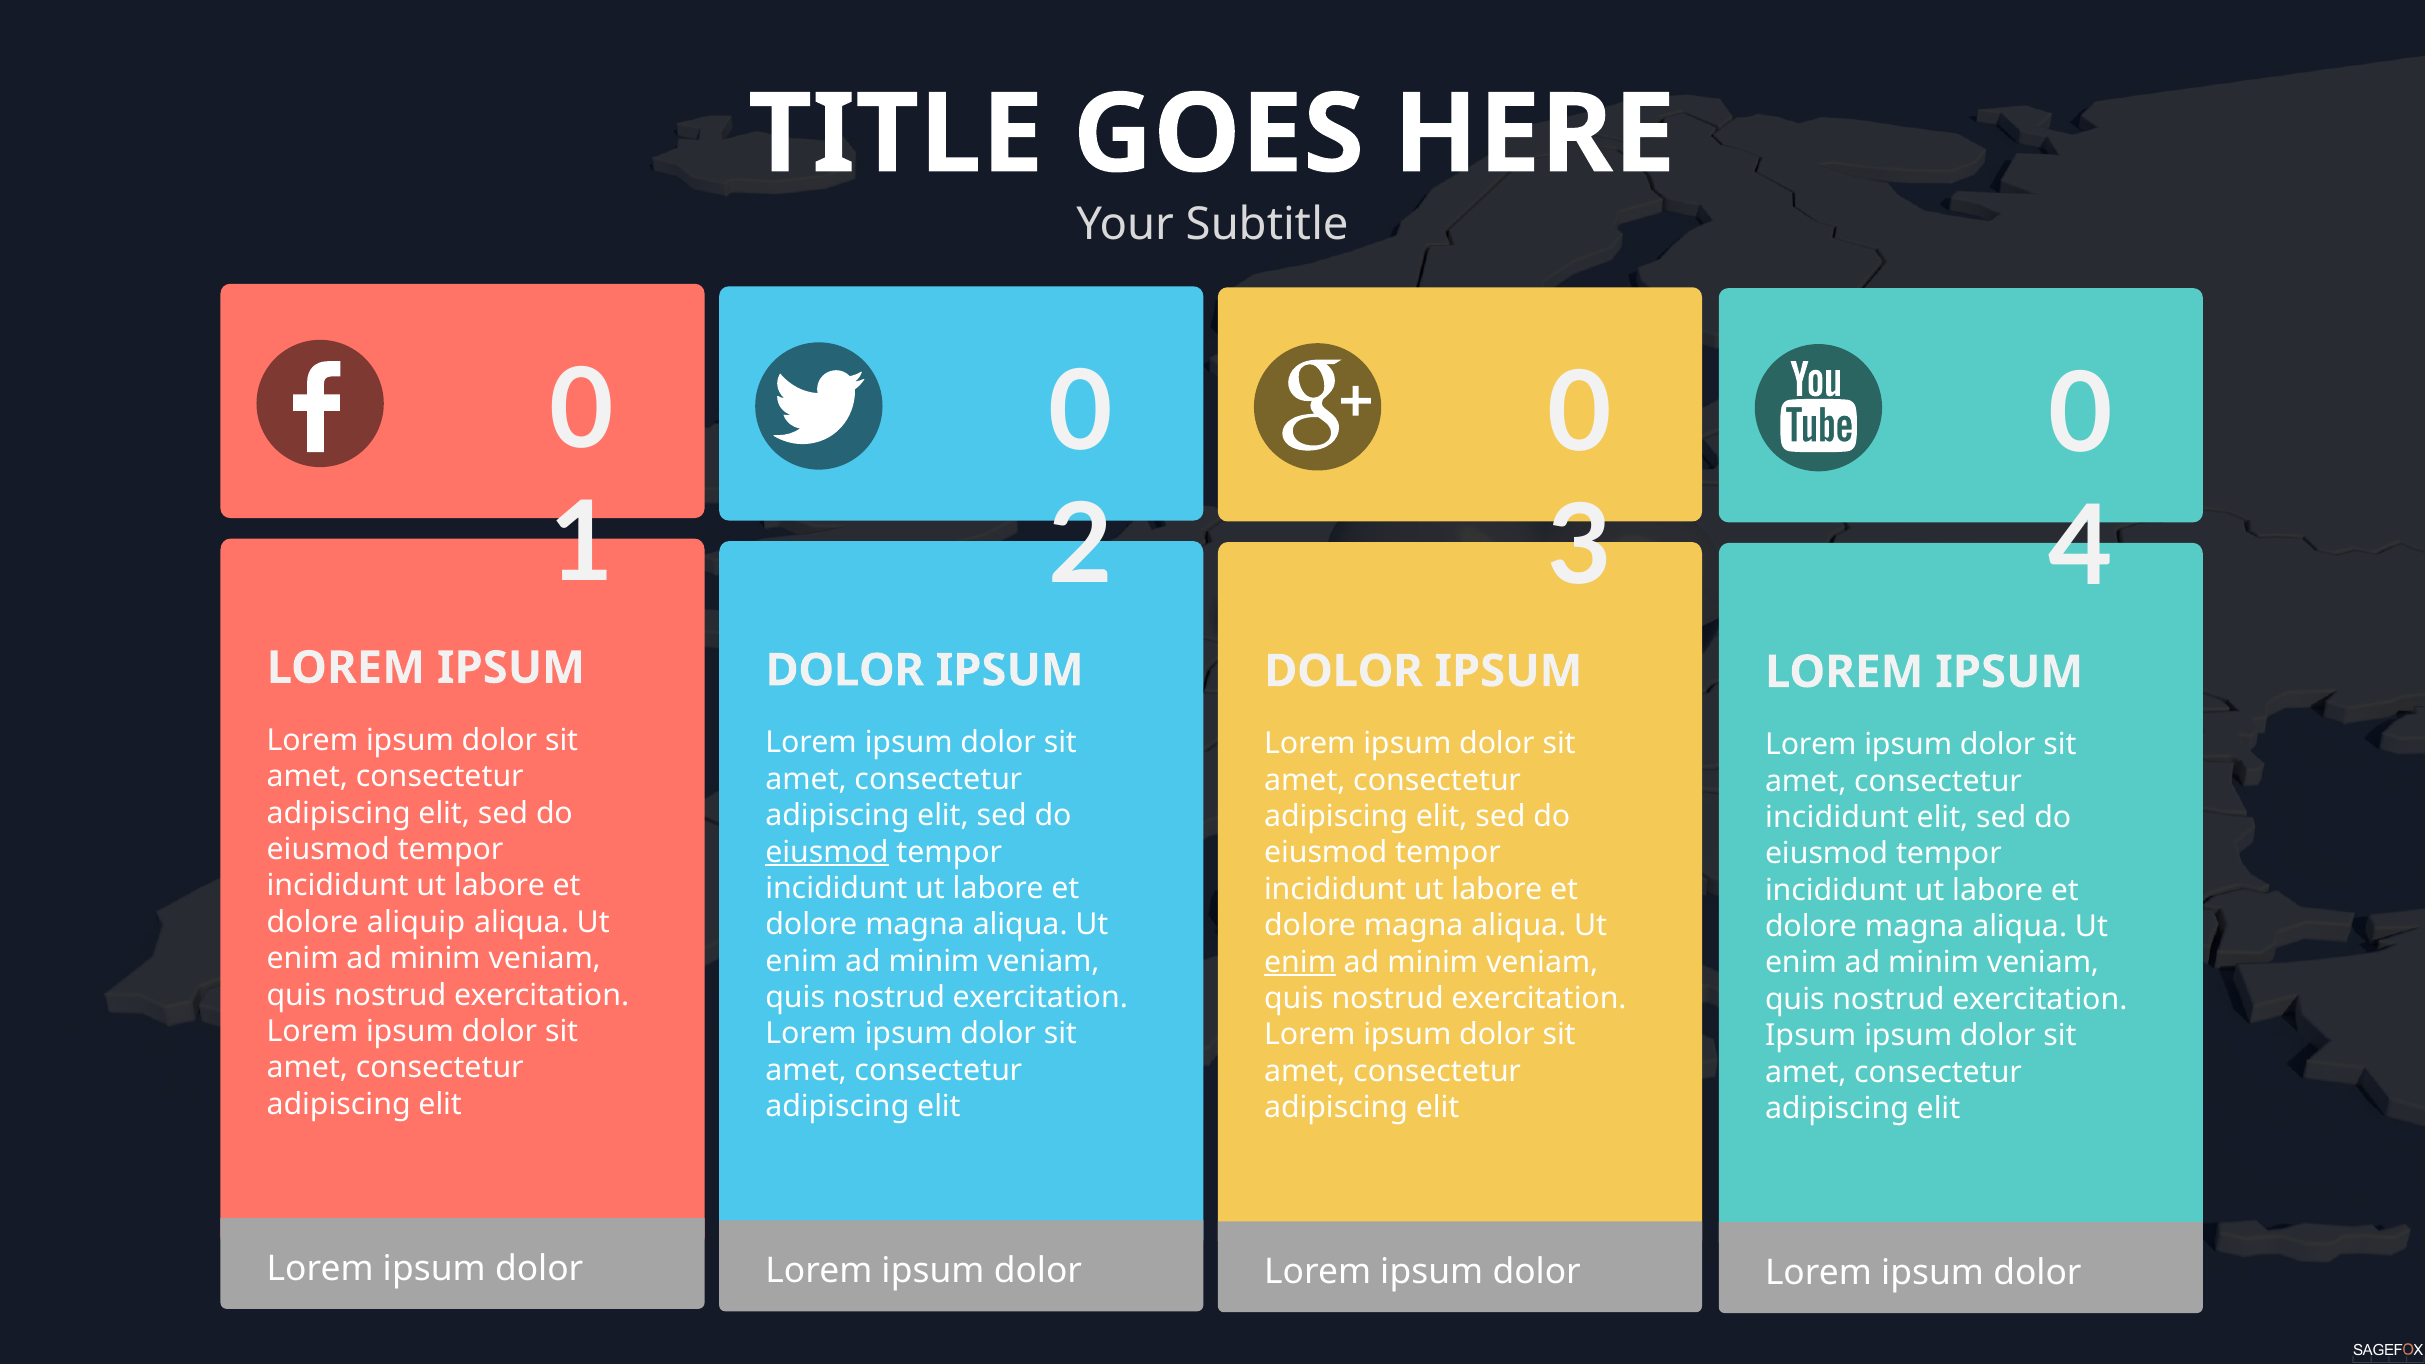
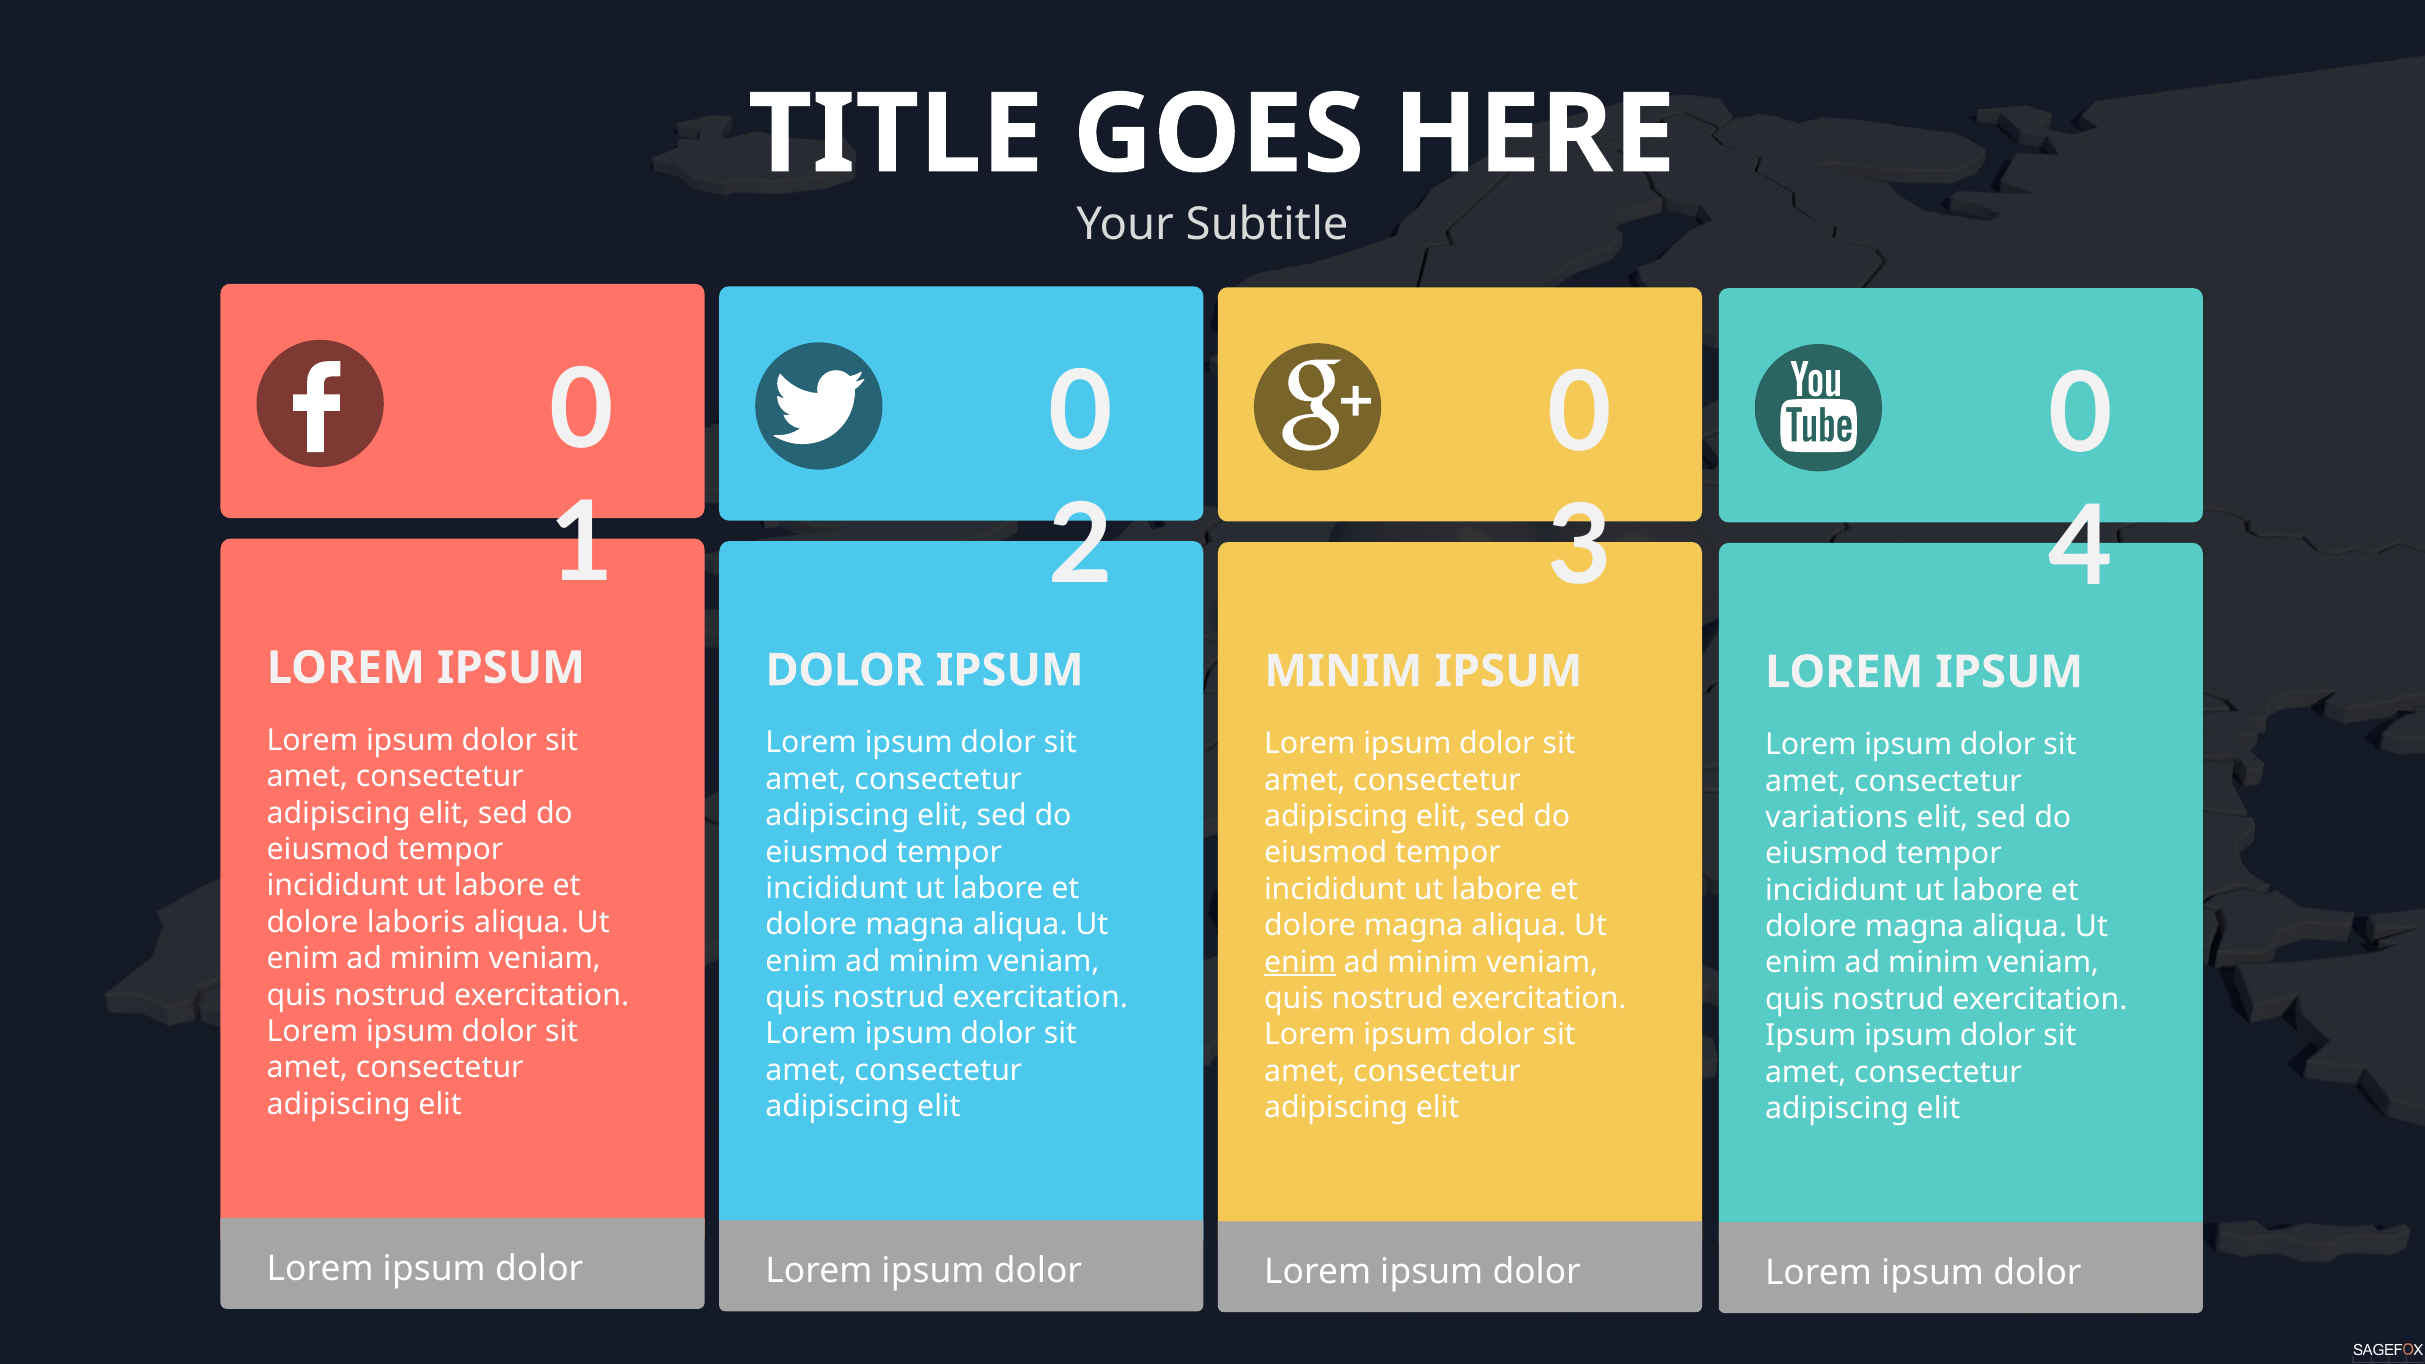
DOLOR: DOLOR -> MINIM (1343, 671)
incididunt: incididunt -> variations (1837, 817)
eiusmod underline: present -> none (827, 852)
aliquip: aliquip -> laboris (416, 922)
